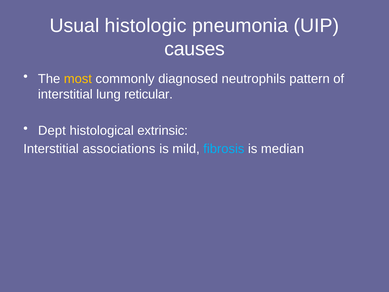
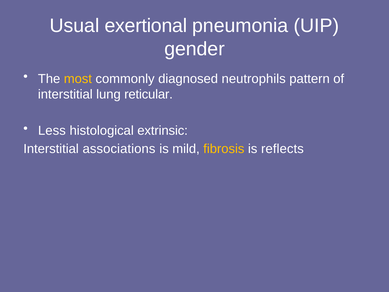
histologic: histologic -> exertional (146, 26)
causes: causes -> gender (195, 49)
Dept: Dept -> Less (52, 131)
fibrosis colour: light blue -> yellow (224, 149)
median: median -> reflects (282, 149)
